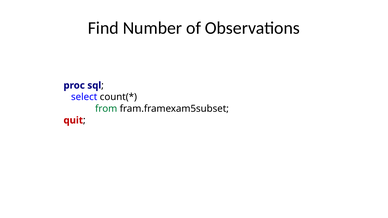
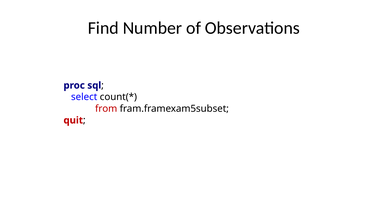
from colour: green -> red (106, 109)
